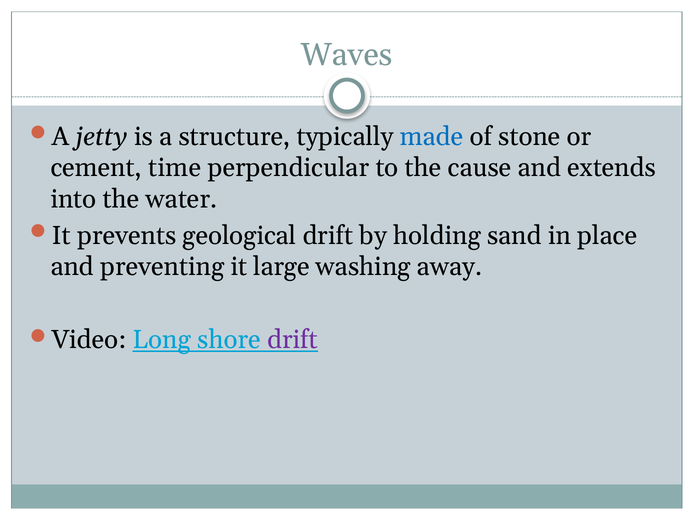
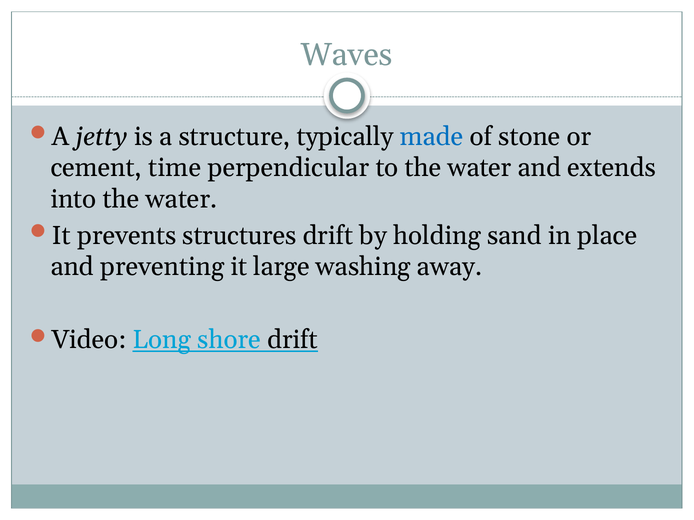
to the cause: cause -> water (480, 168)
geological: geological -> structures (240, 236)
drift colour: purple -> black (292, 340)
